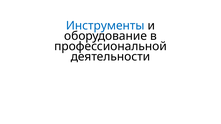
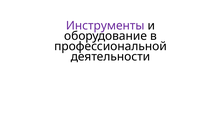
Инструменты colour: blue -> purple (105, 26)
